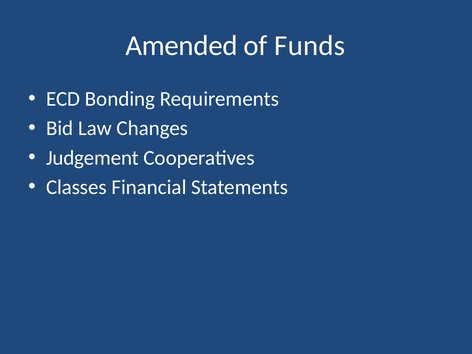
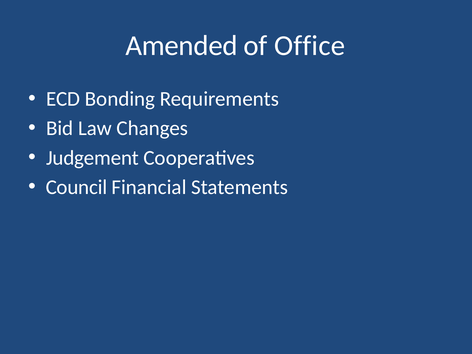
Funds: Funds -> Office (310, 46)
Classes: Classes -> Council (76, 187)
